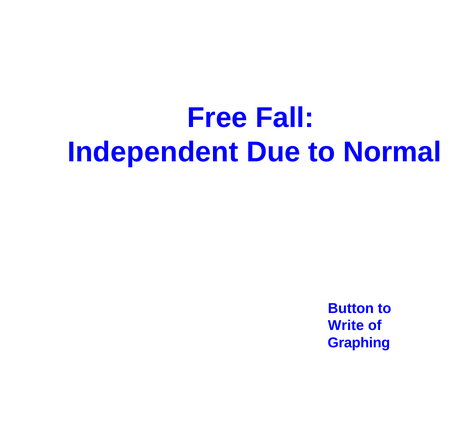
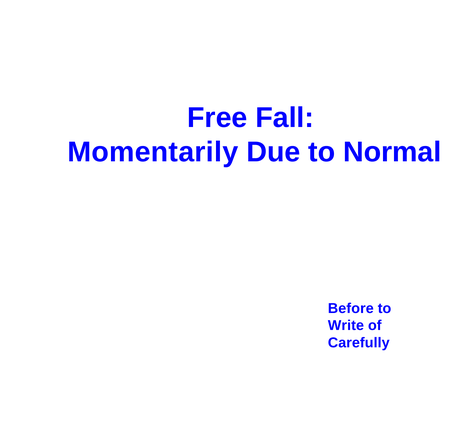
Independent: Independent -> Momentarily (153, 152)
Button: Button -> Before (351, 308)
Graphing: Graphing -> Carefully (359, 342)
